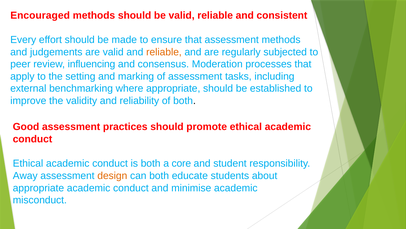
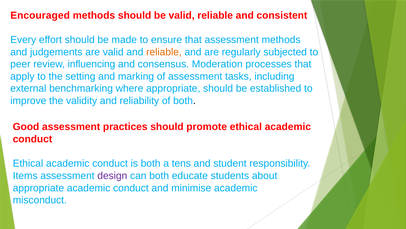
core: core -> tens (181, 163)
Away: Away -> Items (25, 175)
design colour: orange -> purple (112, 175)
